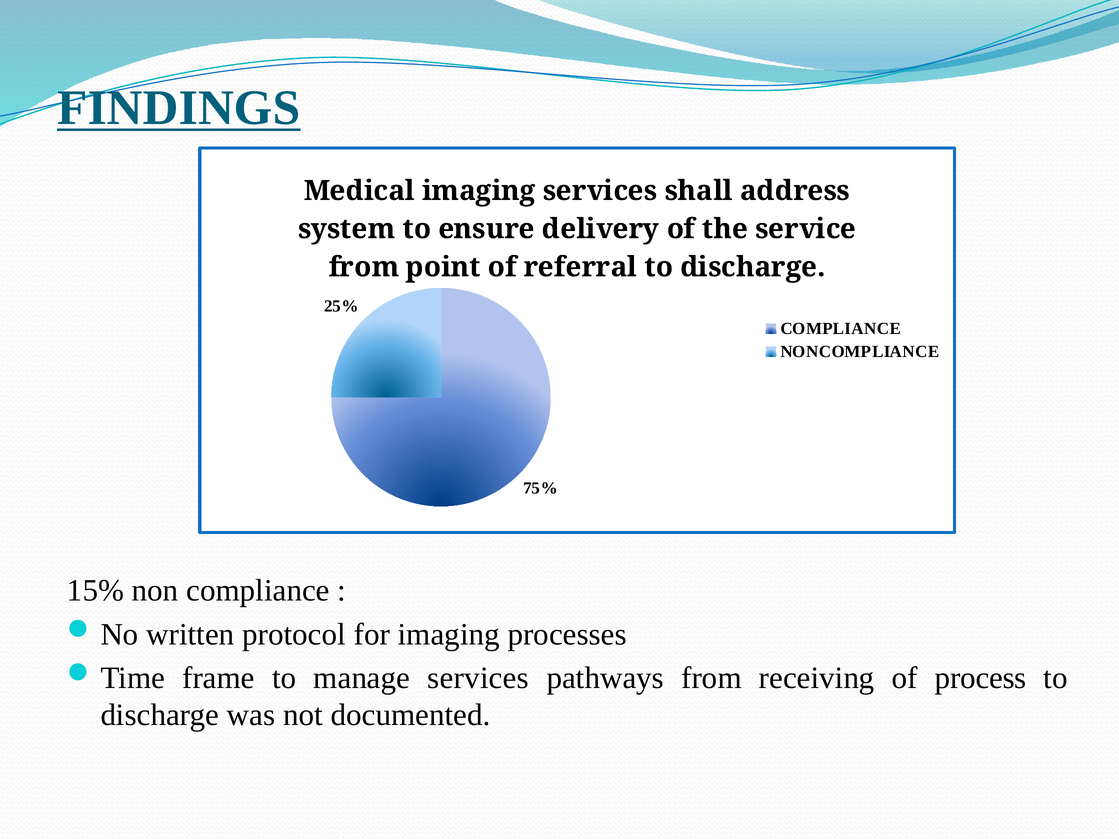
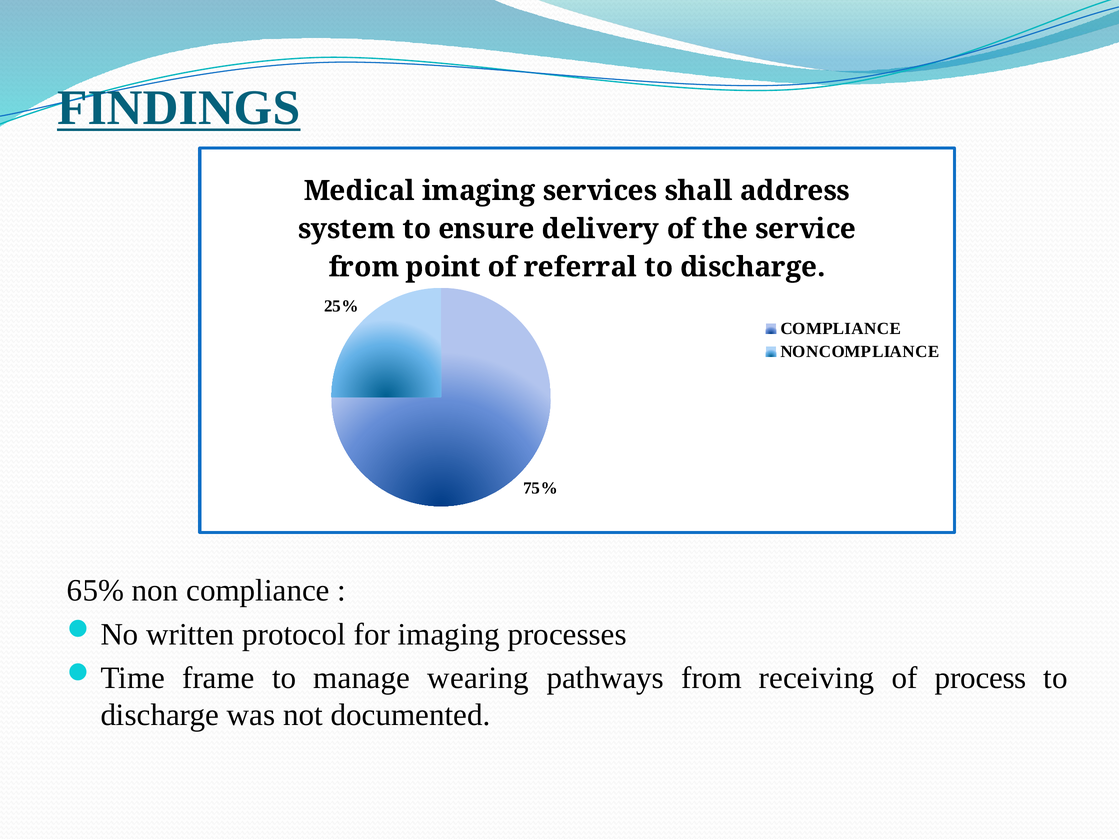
15%: 15% -> 65% (95, 591)
manage services: services -> wearing (478, 678)
